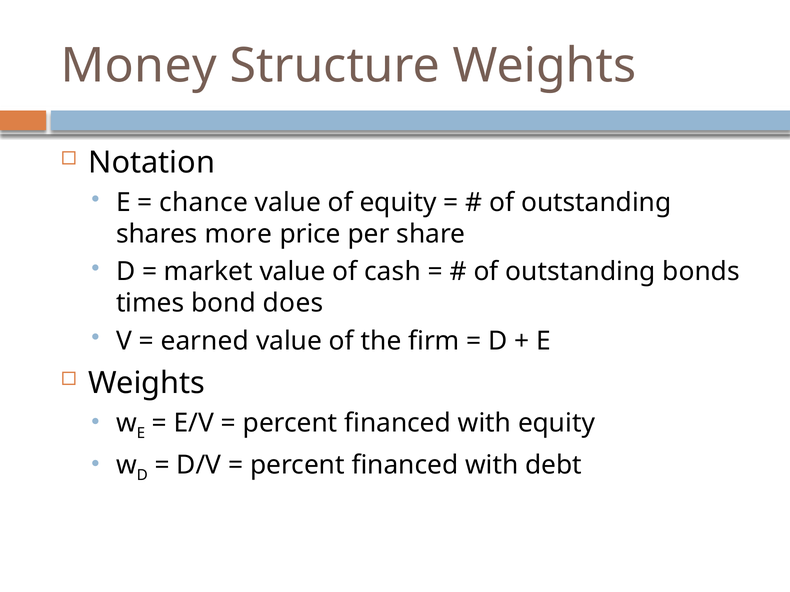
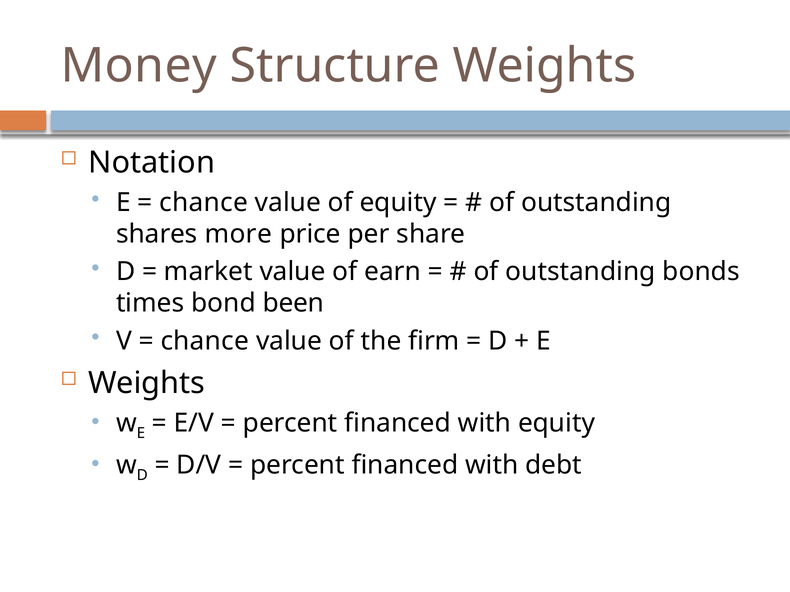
cash: cash -> earn (393, 272)
does: does -> been (293, 304)
earned: earned -> chance (205, 341)
